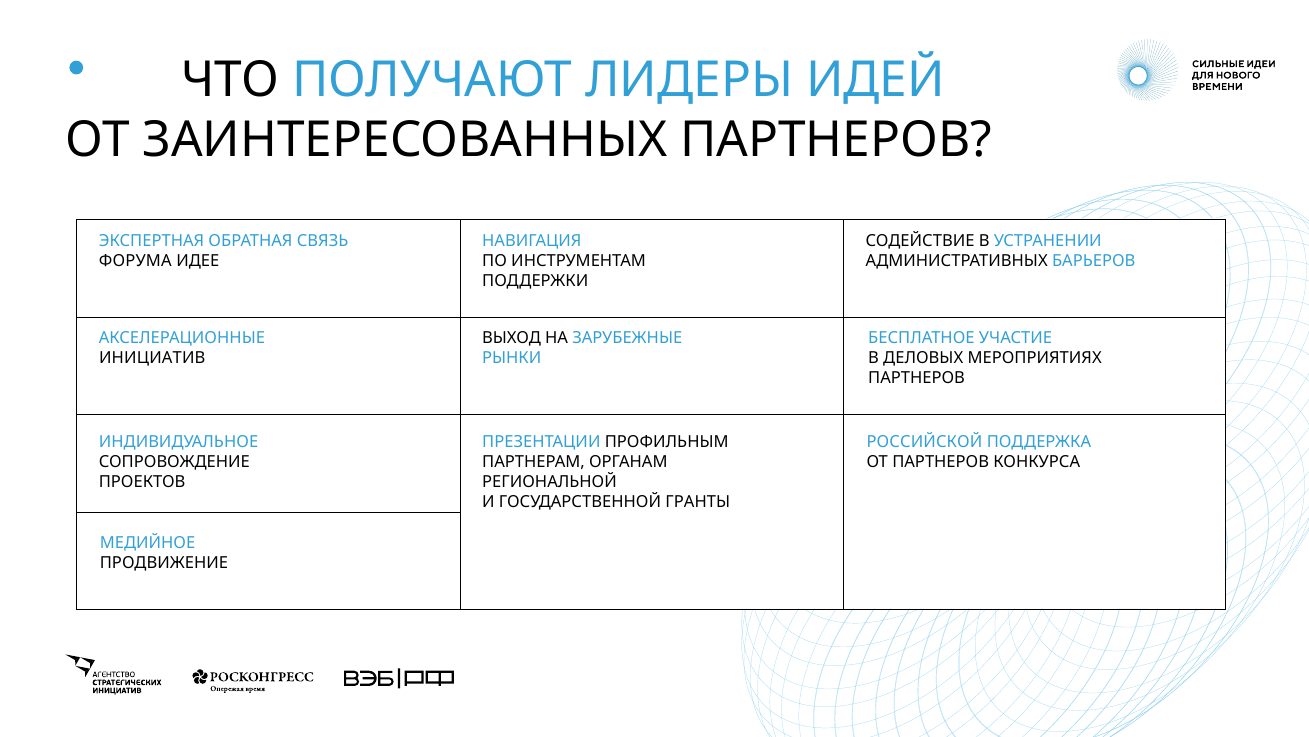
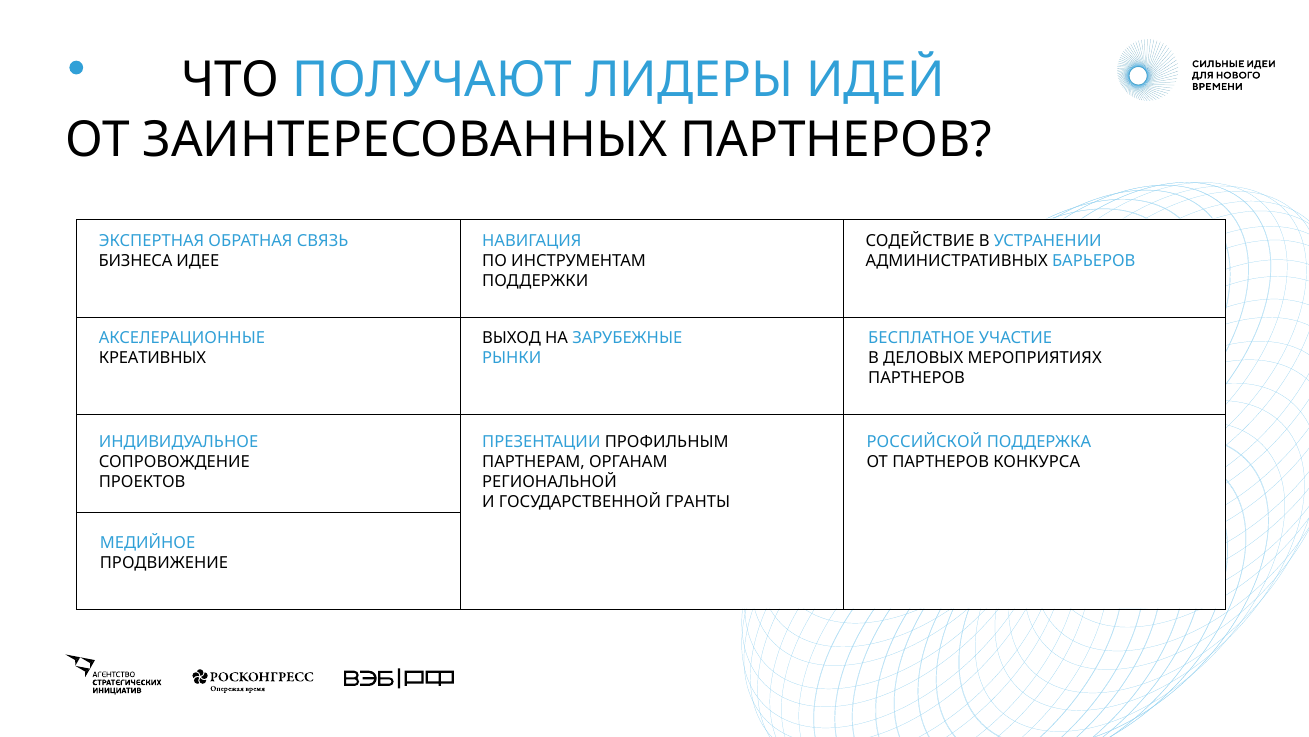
ФОРУМА: ФОРУМА -> БИЗНЕСА (135, 261)
ИНИЦИАТИВ: ИНИЦИАТИВ -> КРЕАТИВНЫХ (152, 358)
